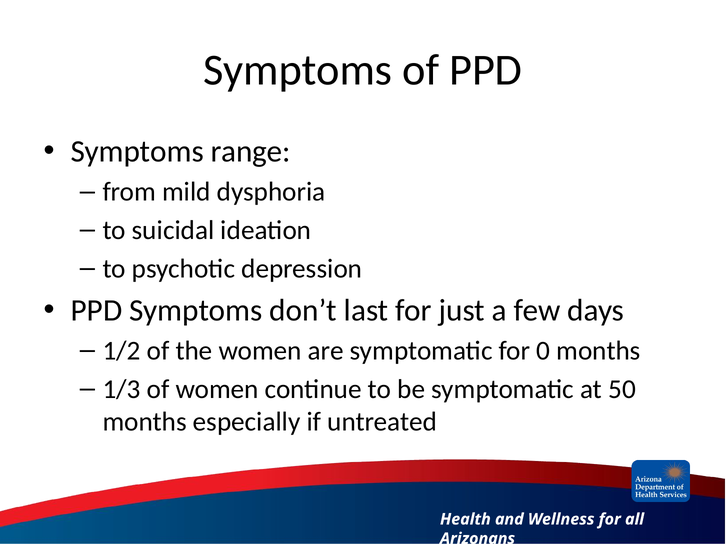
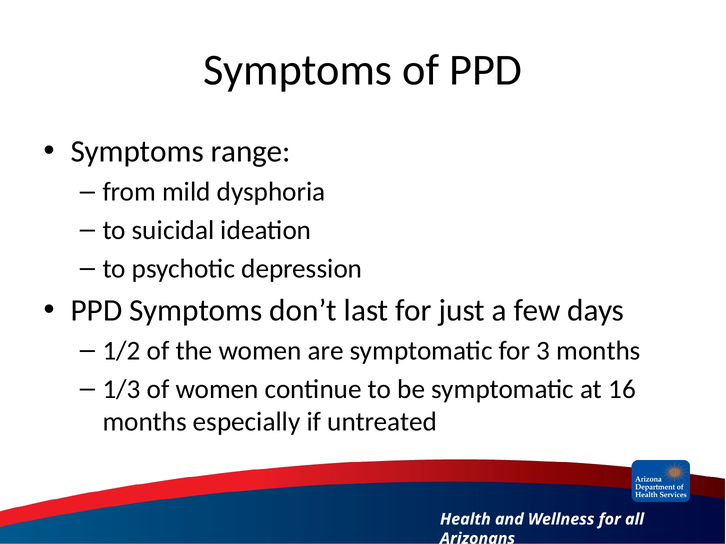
0: 0 -> 3 (543, 351)
50: 50 -> 16 (622, 390)
